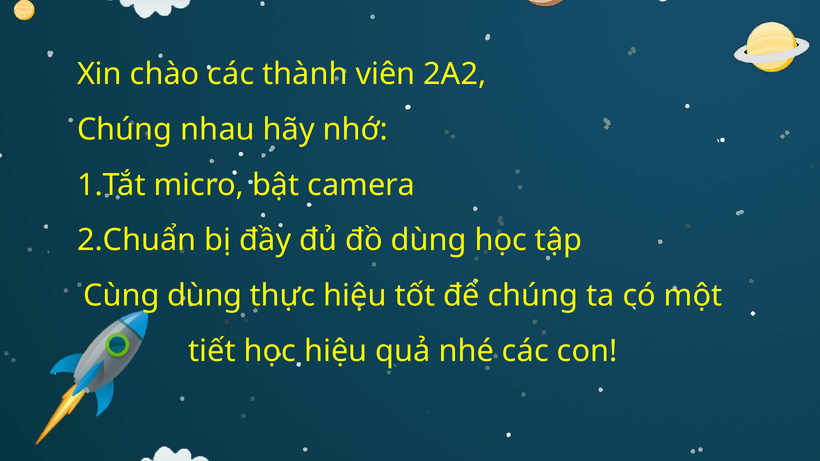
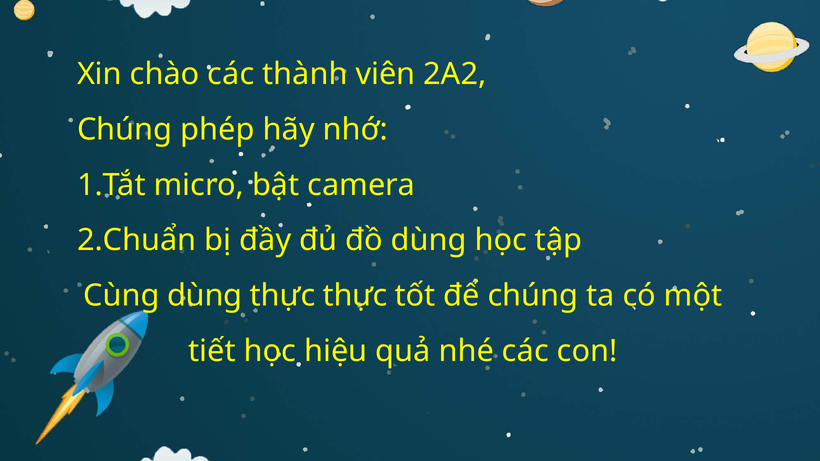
nhau: nhau -> phép (218, 130)
thực hiệu: hiệu -> thực (355, 296)
